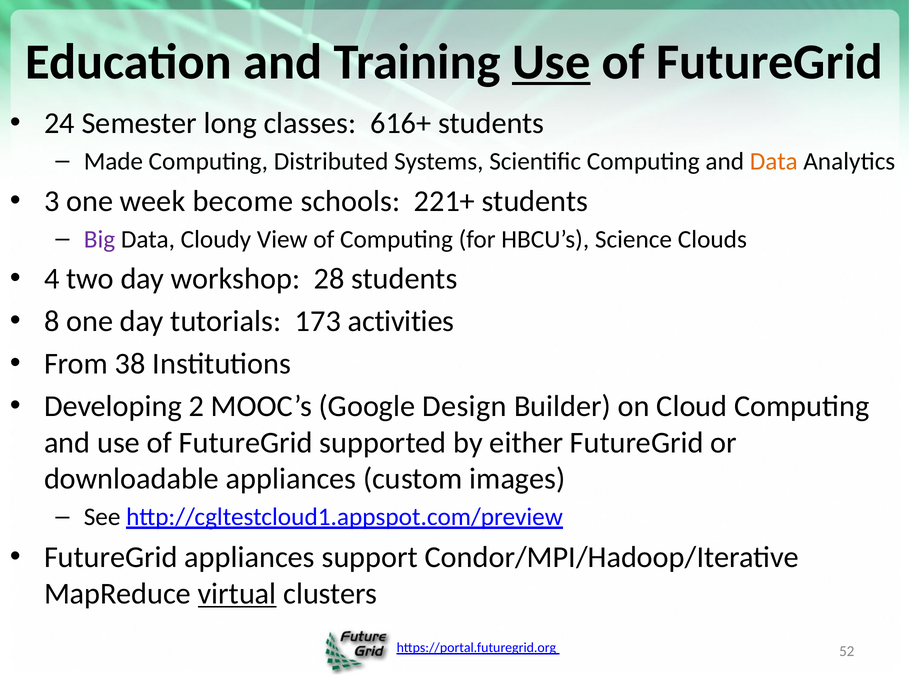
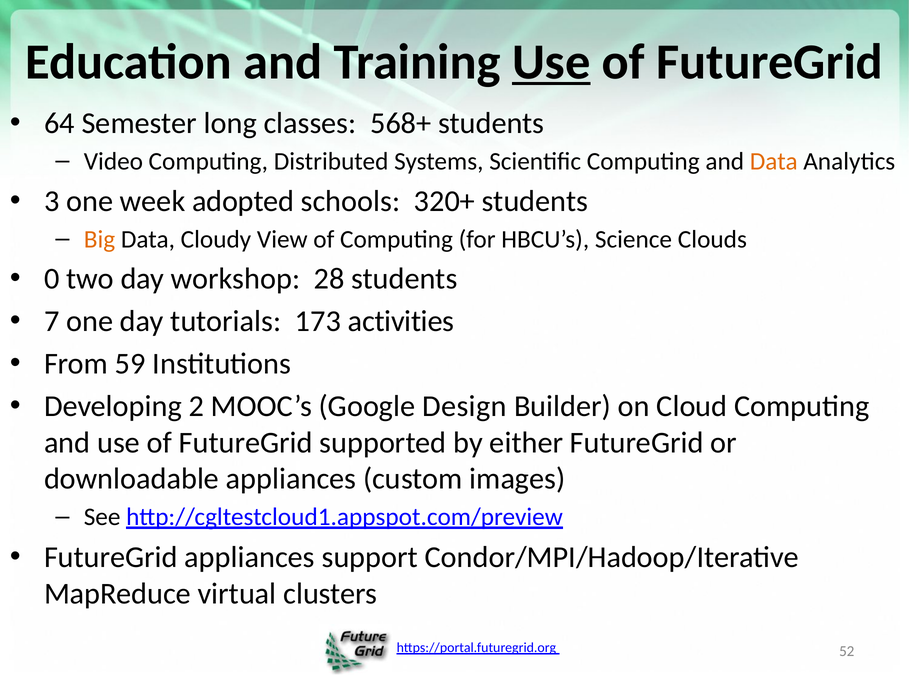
24: 24 -> 64 (59, 123)
616+: 616+ -> 568+ (401, 123)
Made: Made -> Video (113, 161)
become: become -> adopted (243, 201)
221+: 221+ -> 320+ (444, 201)
Big colour: purple -> orange (100, 239)
4: 4 -> 0 (52, 279)
8: 8 -> 7 (52, 321)
38: 38 -> 59 (130, 364)
virtual underline: present -> none (237, 594)
